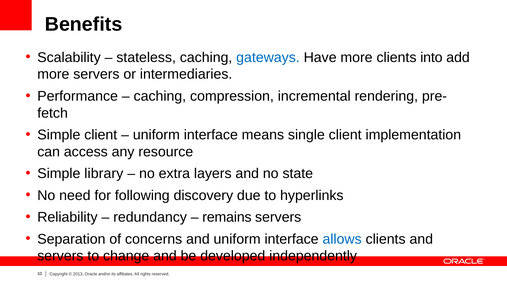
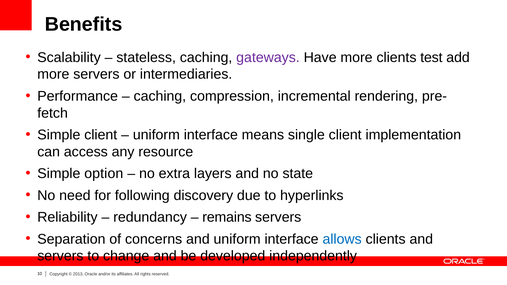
gateways colour: blue -> purple (268, 57)
into: into -> test (431, 57)
library: library -> option (104, 174)
